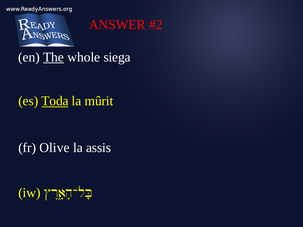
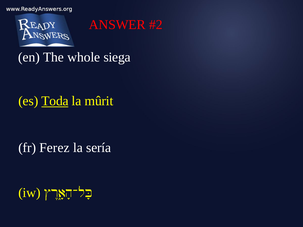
The underline: present -> none (53, 57)
Olive: Olive -> Ferez (54, 148)
assis: assis -> sería (99, 148)
